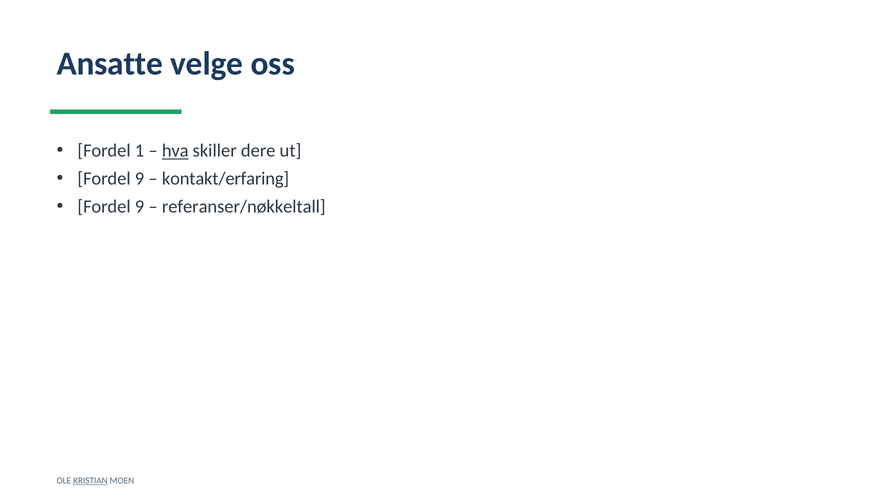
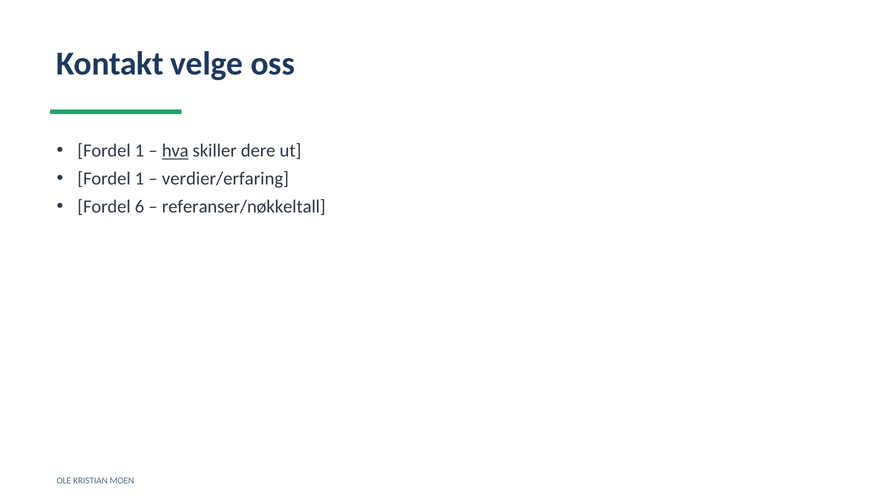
Ansatte: Ansatte -> Kontakt (110, 64)
9: 9 -> 1 (140, 179)
kontakt/erfaring: kontakt/erfaring -> verdier/erfaring (225, 179)
9: 9 -> 6 (140, 206)
KRISTIAN underline: present -> none (90, 480)
